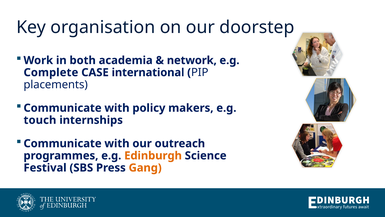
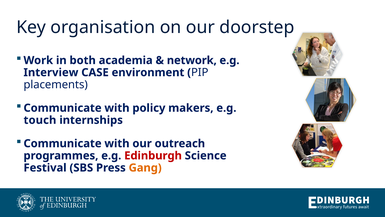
Complete: Complete -> Interview (51, 72)
international: international -> environment (148, 72)
Edinburgh colour: orange -> red (153, 155)
